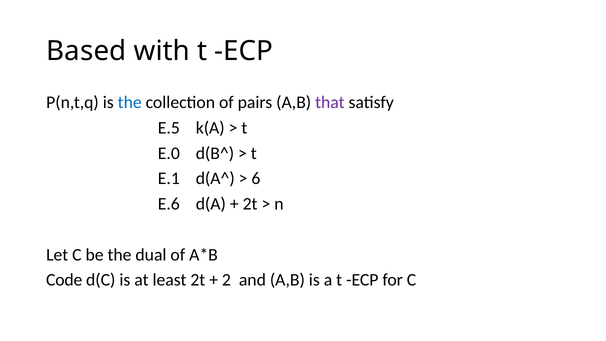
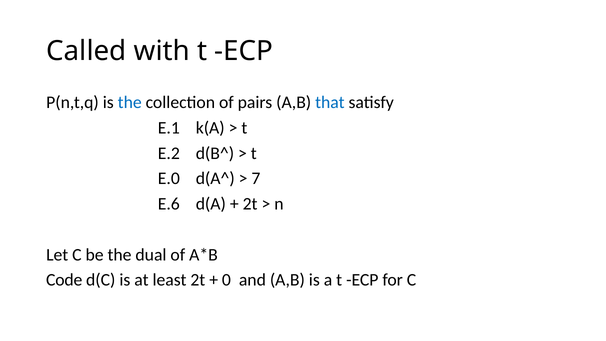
Based: Based -> Called (86, 51)
that colour: purple -> blue (330, 102)
E.5: E.5 -> E.1 (169, 128)
E.0: E.0 -> E.2 (169, 153)
E.1: E.1 -> E.0 (169, 179)
6: 6 -> 7 (256, 179)
2: 2 -> 0 (226, 280)
